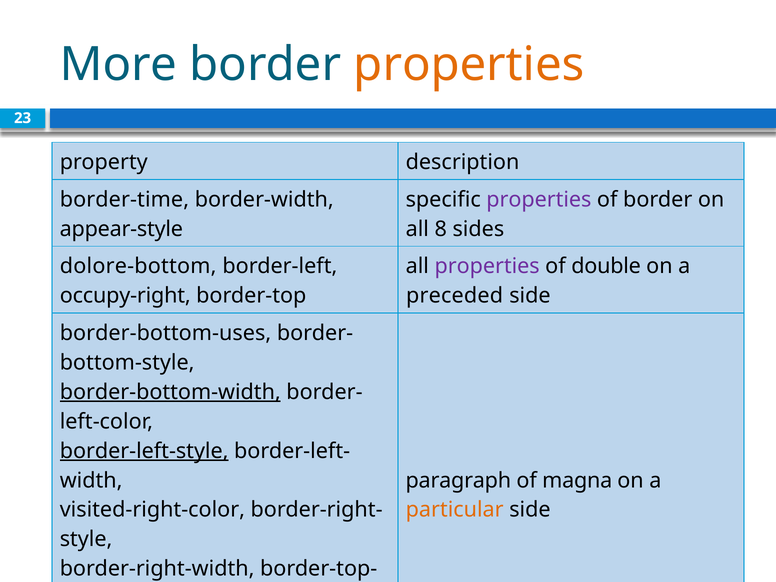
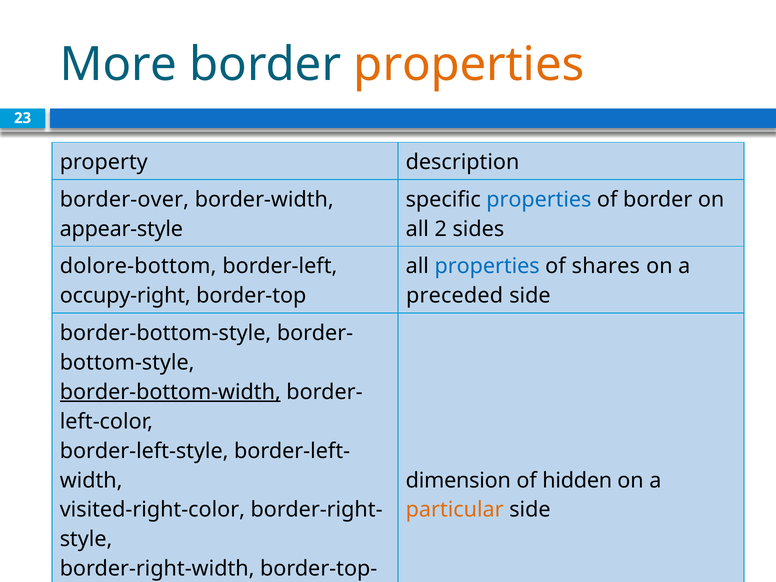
border-time: border-time -> border-over (124, 199)
properties colour: purple -> blue (539, 199)
8: 8 -> 2 (441, 229)
properties colour: purple -> blue (487, 266)
double: double -> shares (606, 266)
border-bottom-uses: border-bottom-uses -> border-bottom-style (166, 333)
border-left-style underline: present -> none (144, 451)
paragraph: paragraph -> dimension (458, 480)
magna: magna -> hidden (577, 480)
